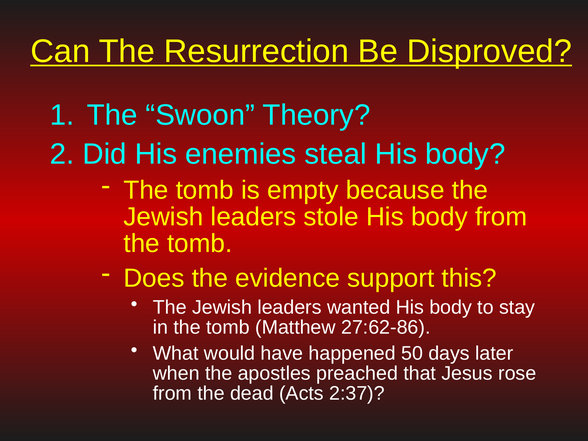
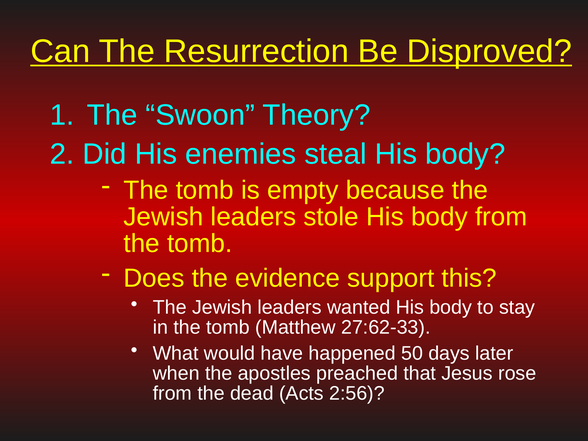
27:62-86: 27:62-86 -> 27:62-33 (386, 327)
2:37: 2:37 -> 2:56 (357, 393)
